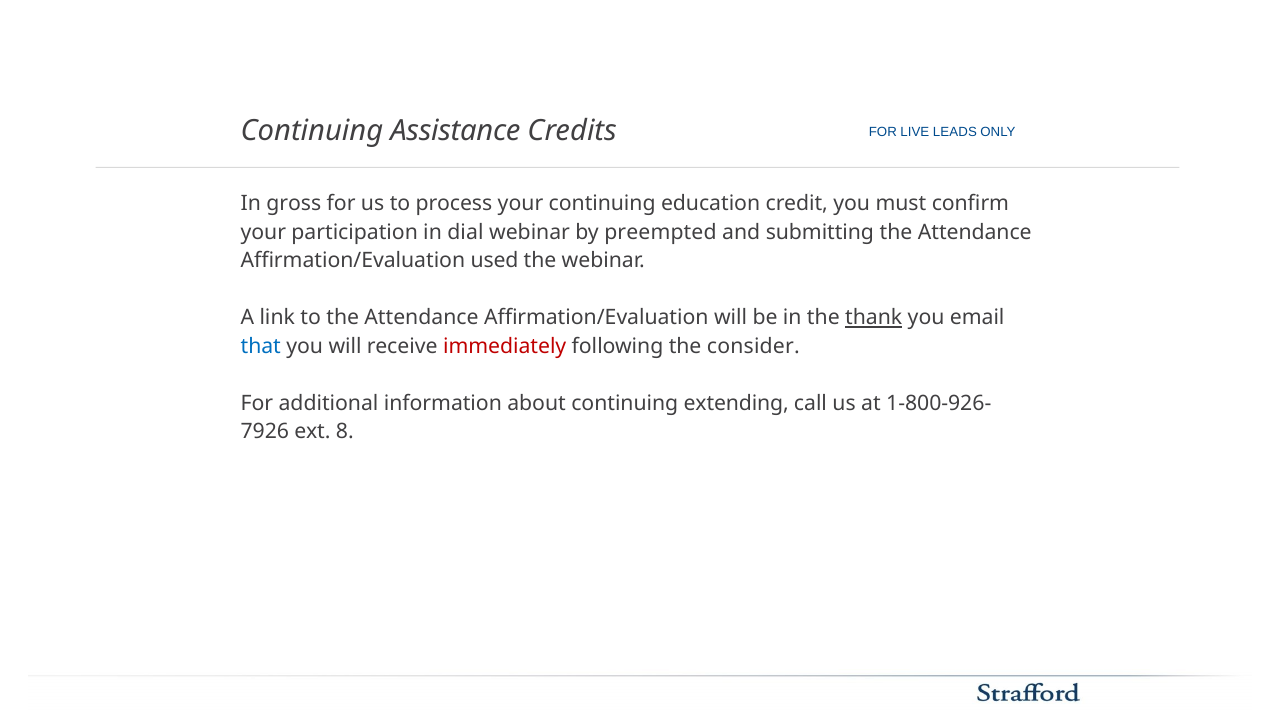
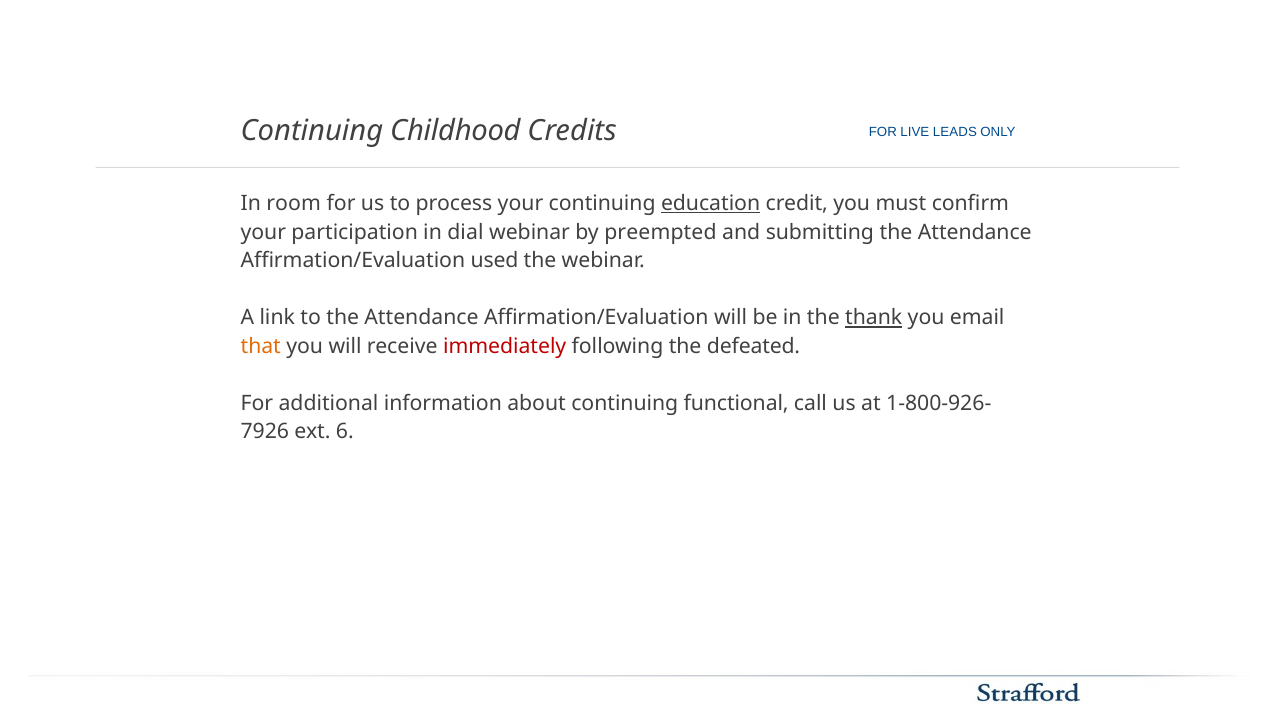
Assistance: Assistance -> Childhood (455, 131)
gross: gross -> room (294, 204)
education underline: none -> present (711, 204)
that colour: blue -> orange (261, 346)
consider: consider -> defeated (754, 346)
extending: extending -> functional (736, 403)
8: 8 -> 6 (345, 432)
